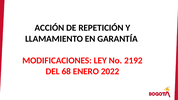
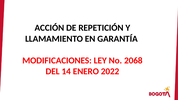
2192: 2192 -> 2068 (133, 61)
68: 68 -> 14 (66, 72)
